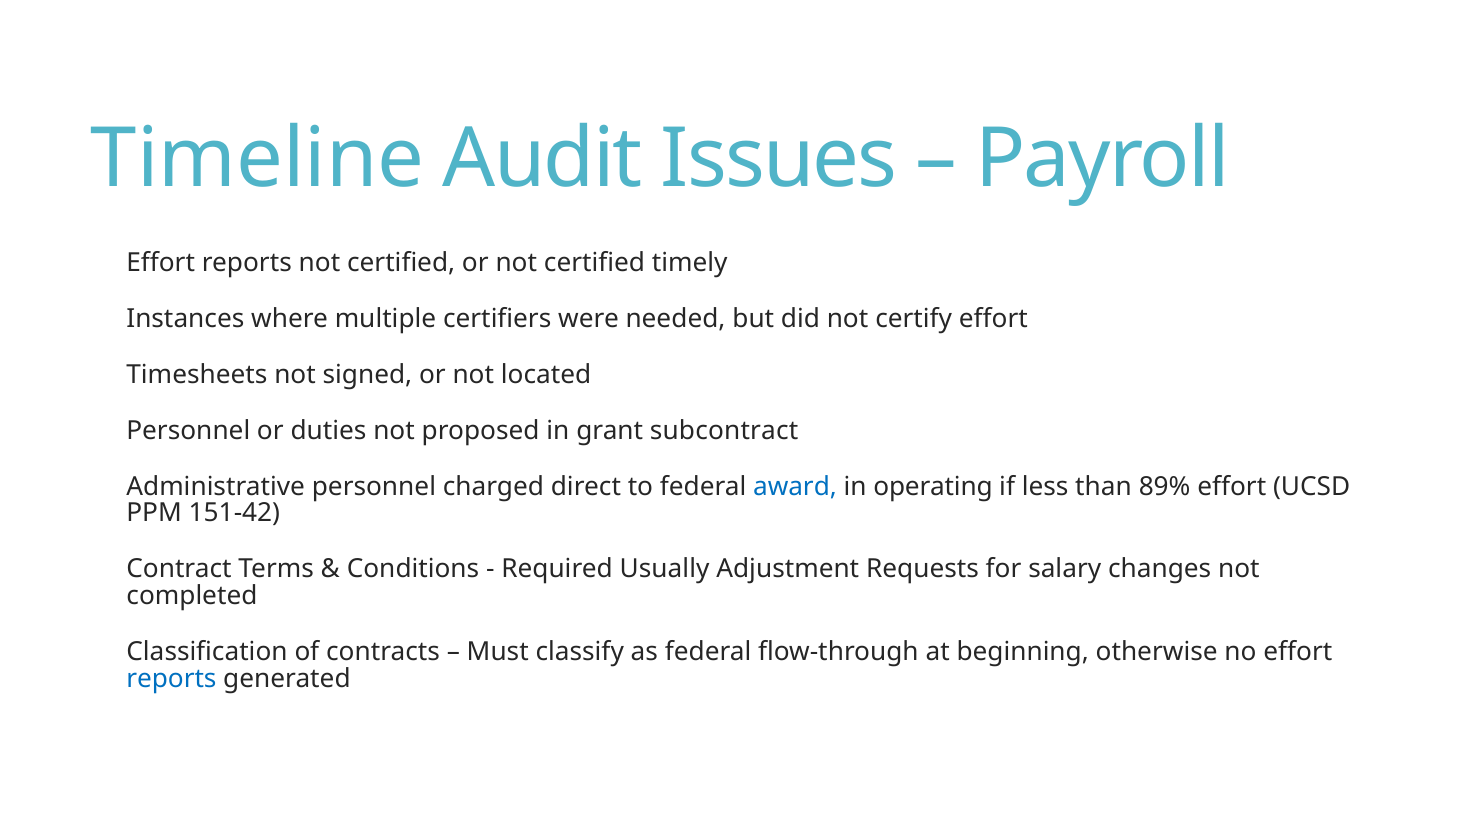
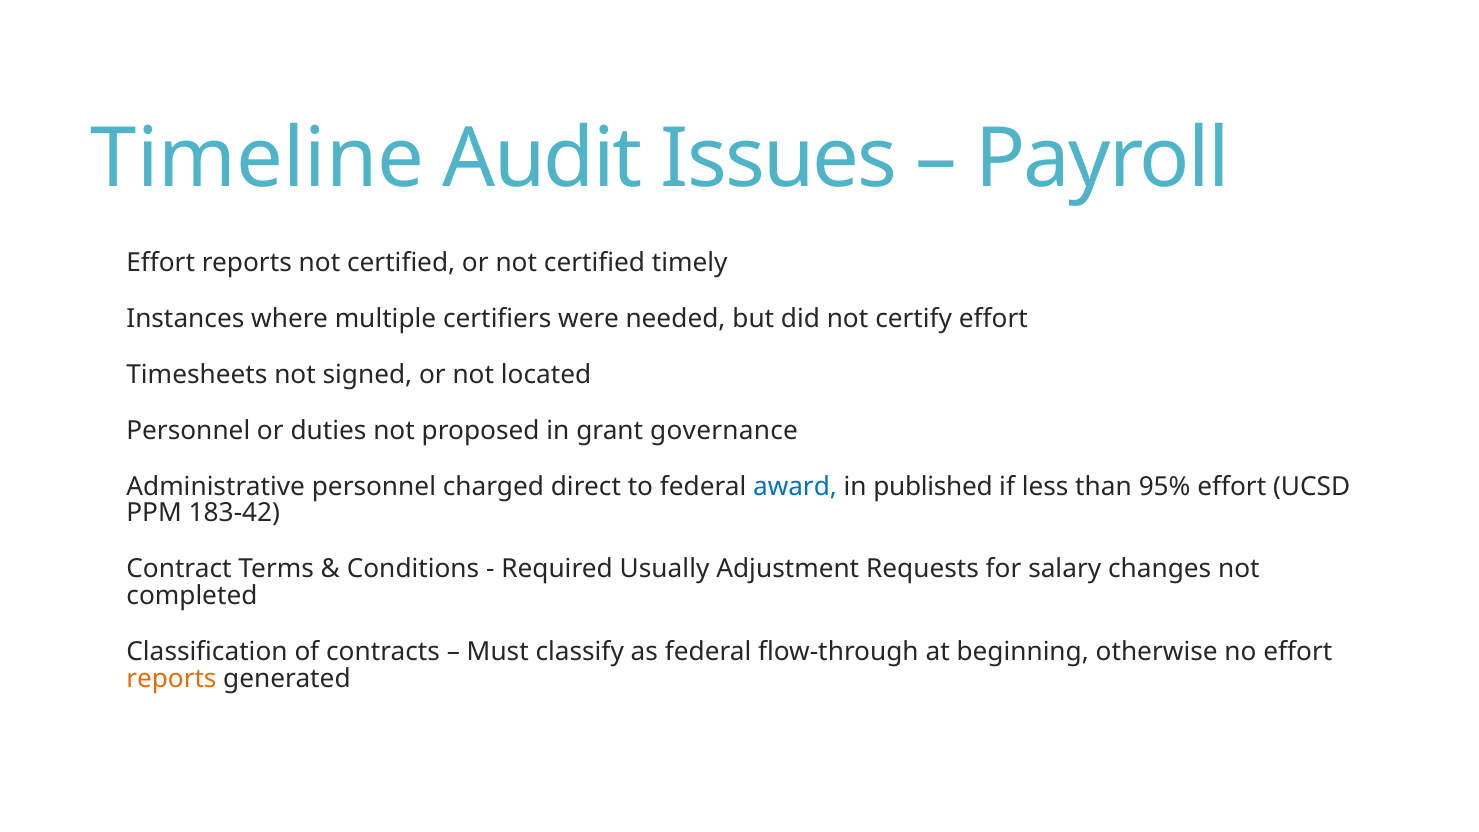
subcontract: subcontract -> governance (724, 430)
operating: operating -> published (933, 486)
89%: 89% -> 95% (1165, 486)
151-42: 151-42 -> 183-42 (234, 513)
reports colour: blue -> orange (171, 679)
